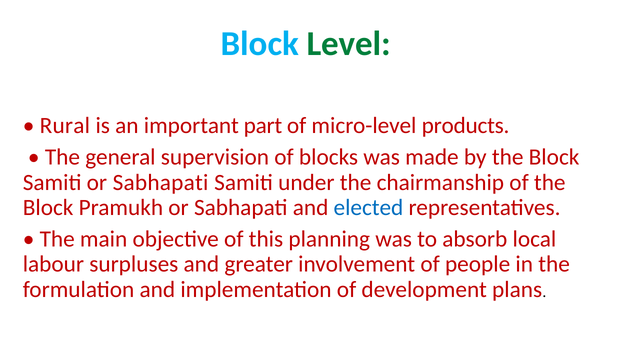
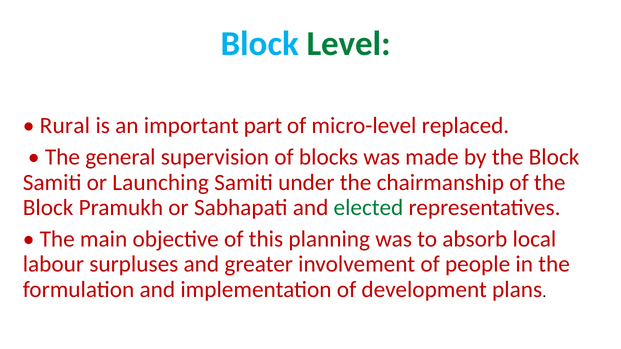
products: products -> replaced (465, 126)
Samiti or Sabhapati: Sabhapati -> Launching (161, 183)
elected colour: blue -> green (368, 208)
